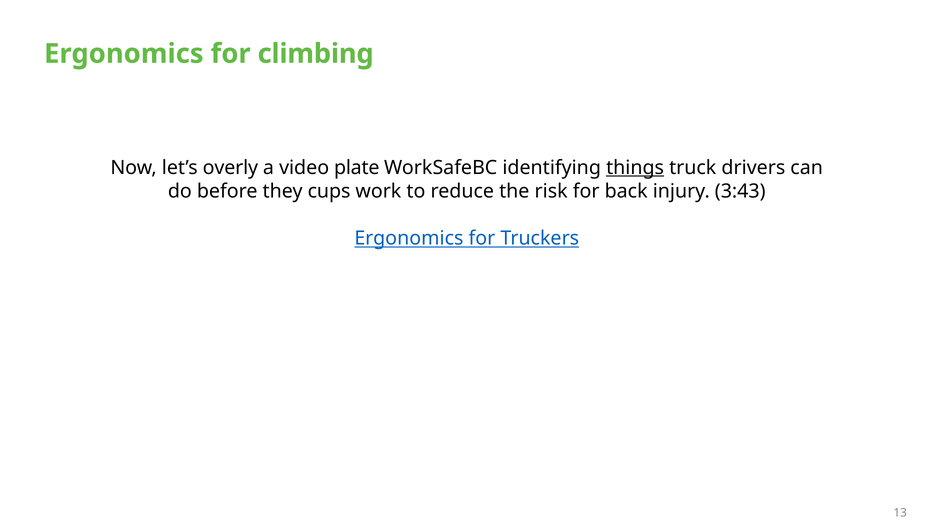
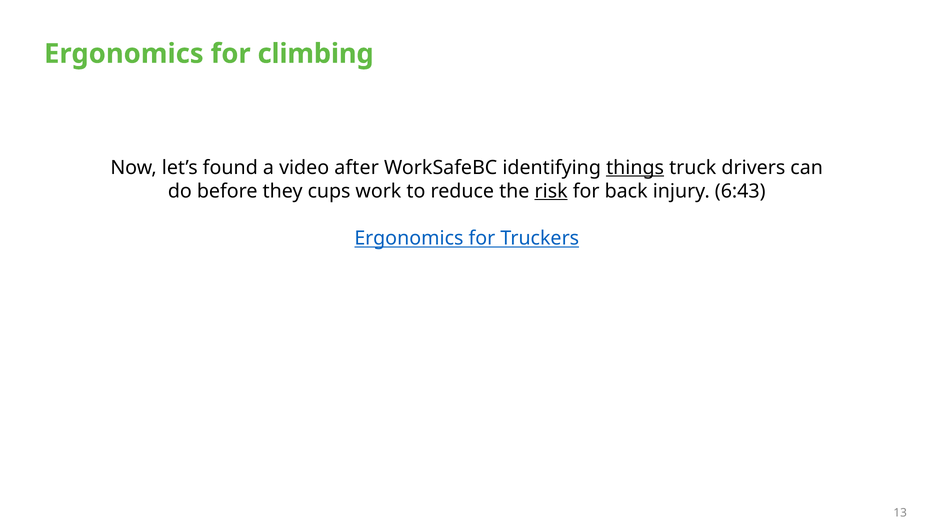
overly: overly -> found (230, 167)
plate: plate -> after (357, 167)
risk underline: none -> present (551, 191)
3:43: 3:43 -> 6:43 (740, 191)
